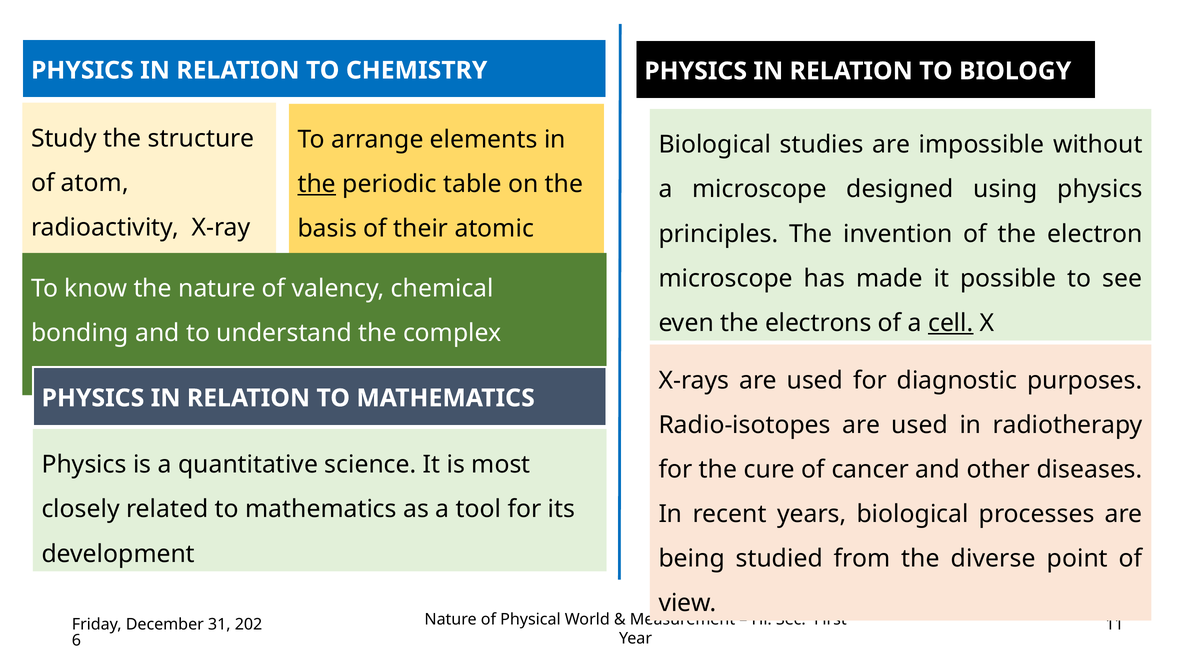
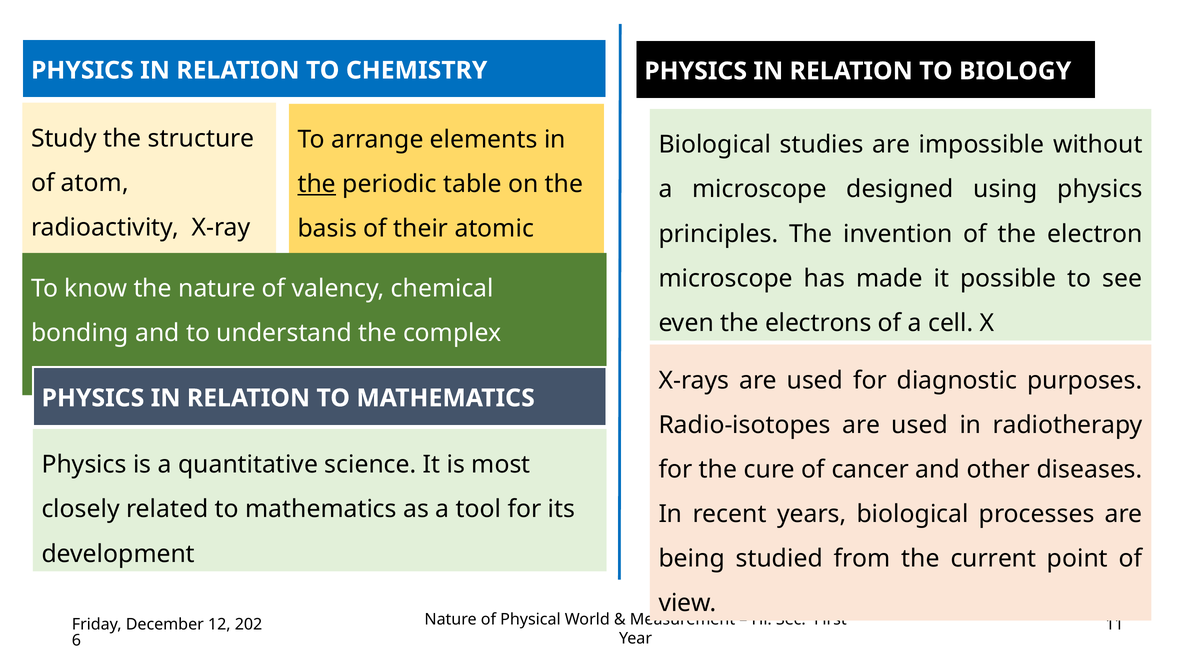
cell underline: present -> none (951, 323)
diverse: diverse -> current (993, 559)
31: 31 -> 12 (219, 625)
